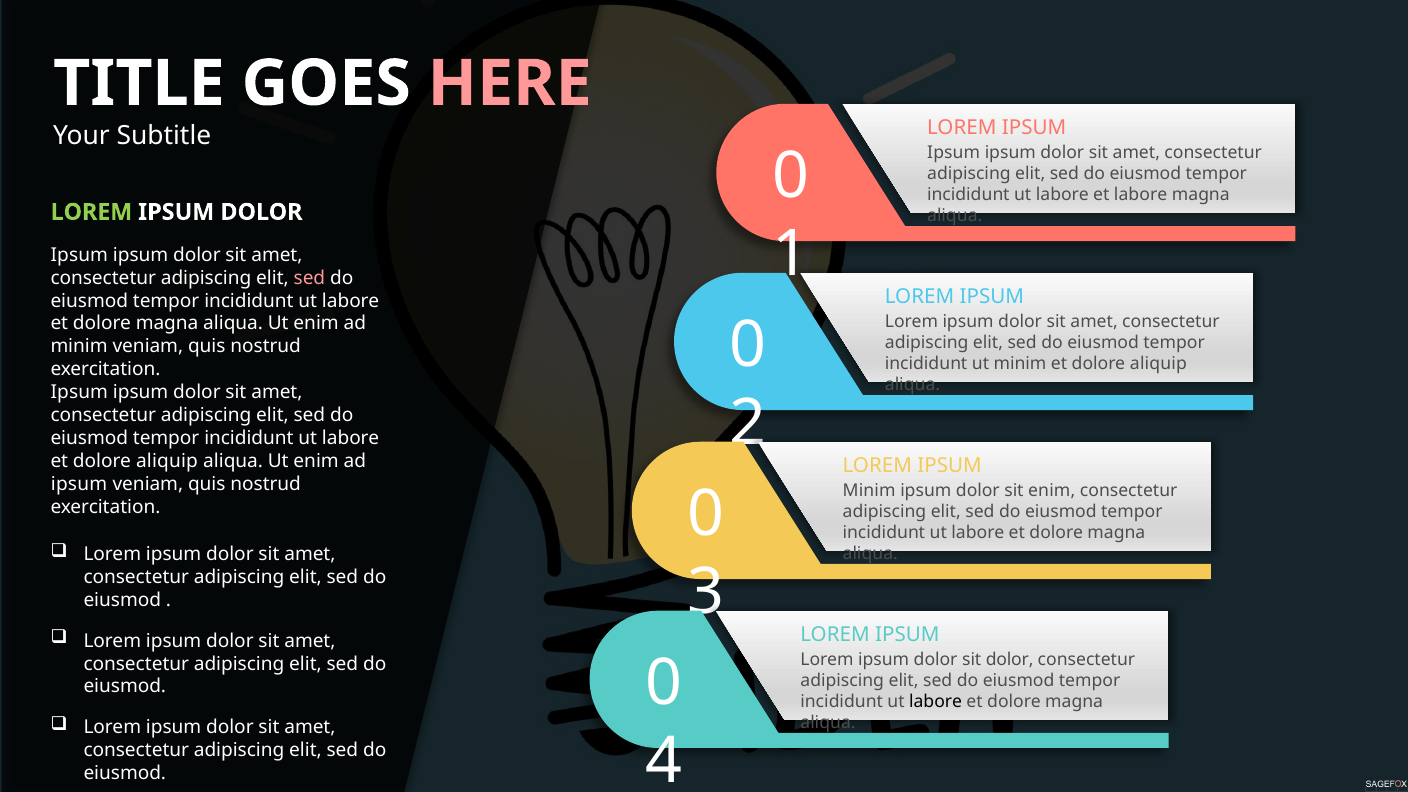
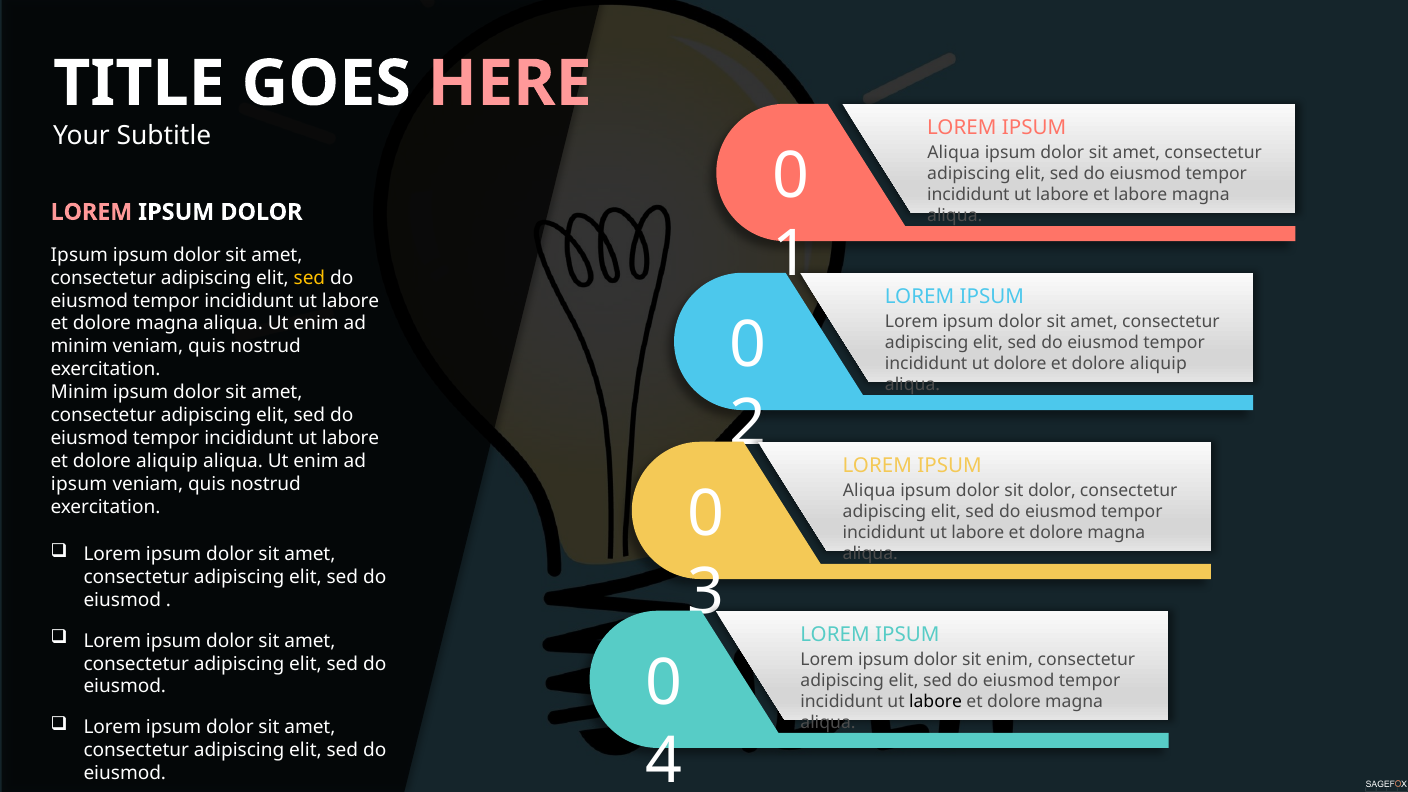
Ipsum: Ipsum -> Aliqua (954, 153)
LOREM colour: light green -> pink (91, 212)
sed colour: pink -> yellow (309, 278)
ut minim: minim -> dolore (1020, 364)
Ipsum: Ipsum -> Minim (79, 392)
Minim: Minim -> Aliqua (869, 491)
sit enim: enim -> dolor (1052, 491)
sit dolor: dolor -> enim (1009, 660)
